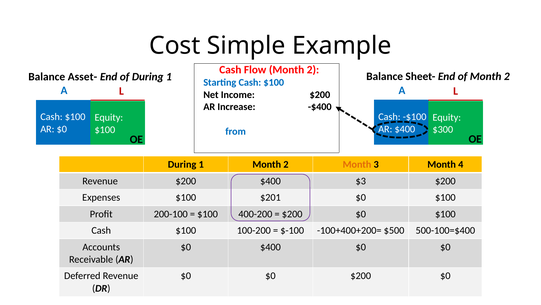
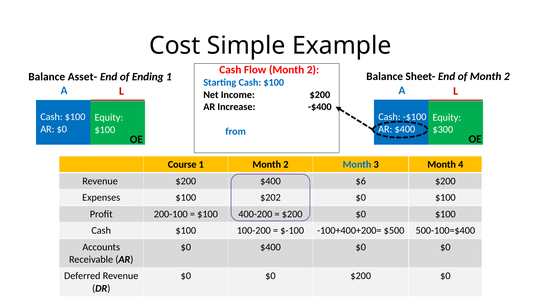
of During: During -> Ending (148, 76)
During: During -> Course (182, 164)
Month colour: orange -> blue (357, 164)
$3: $3 -> $6 (361, 181)
$201: $201 -> $202 (270, 197)
